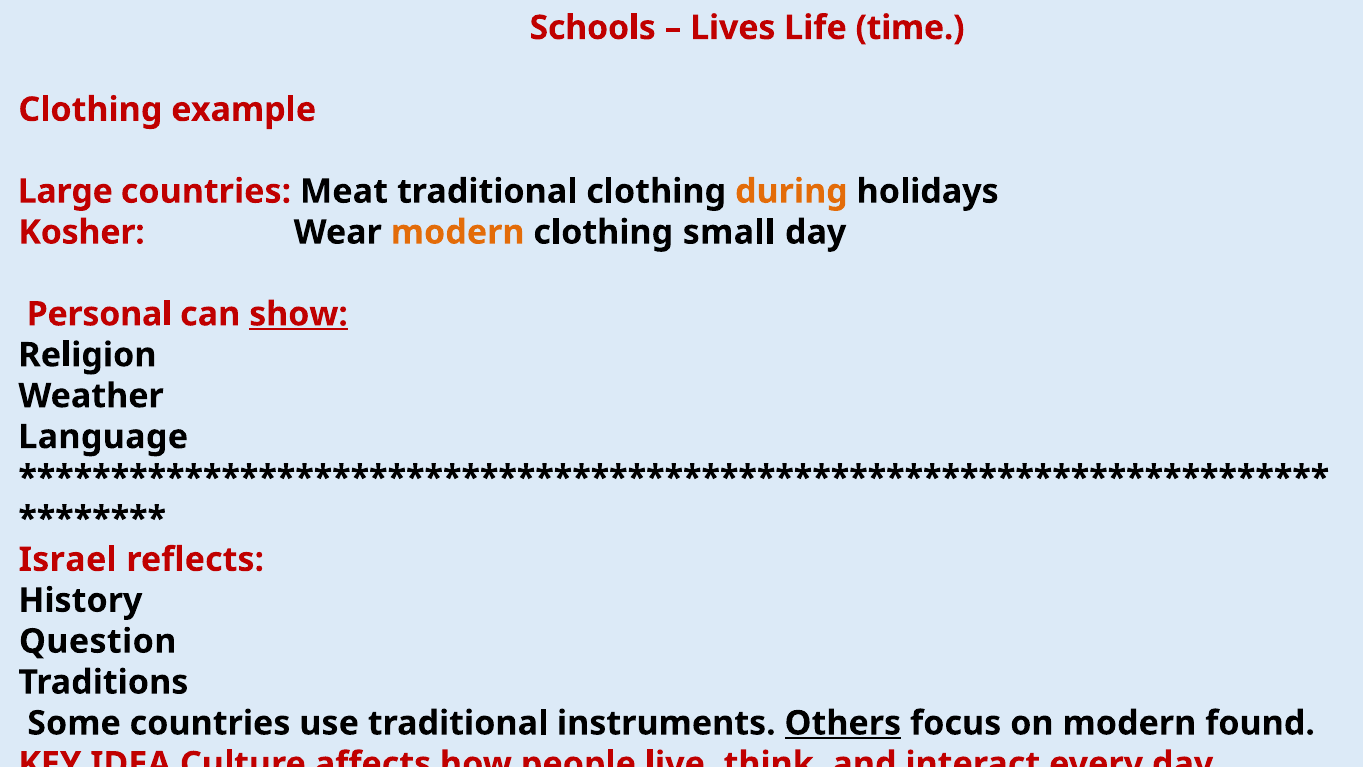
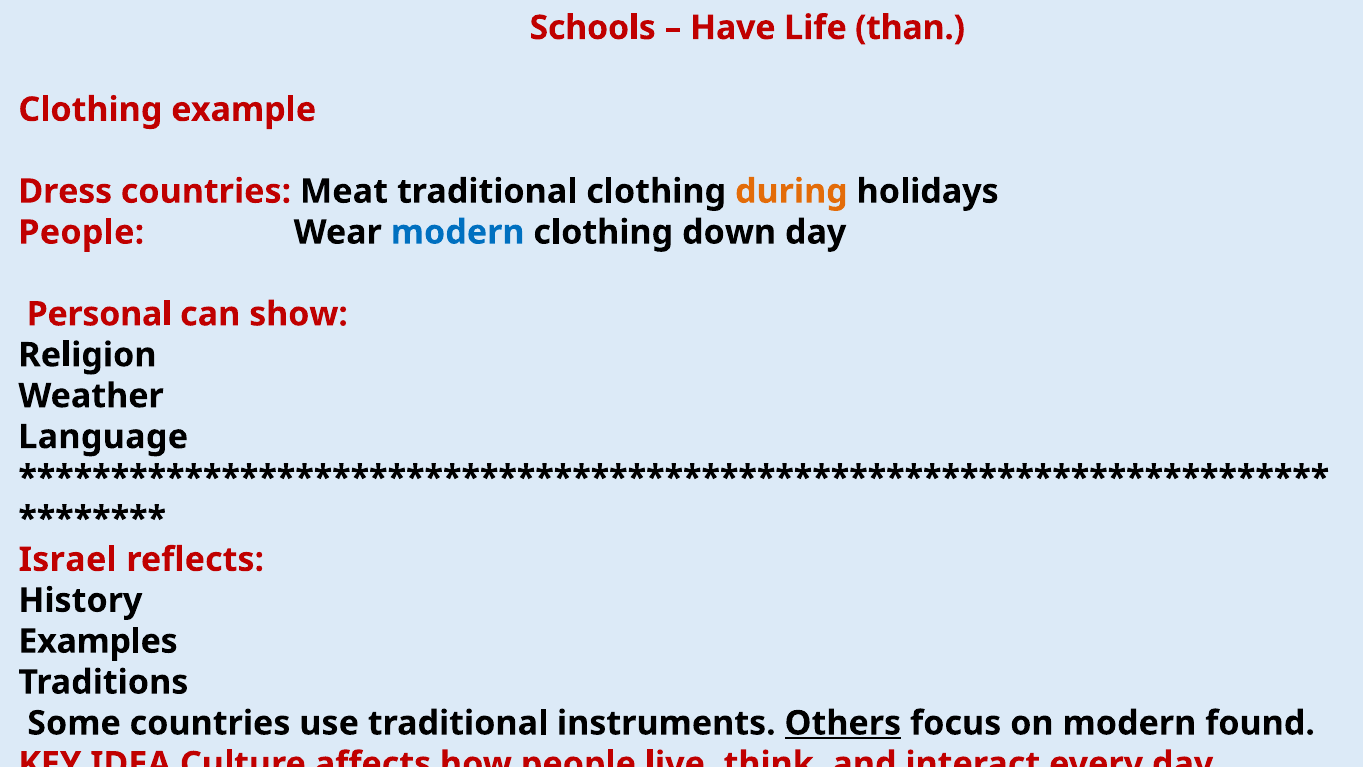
Lives: Lives -> Have (733, 28)
time: time -> than (910, 28)
Large: Large -> Dress (65, 191)
Kosher: Kosher -> People (81, 232)
modern colour: orange -> blue (458, 232)
small: small -> down (729, 232)
show underline: present -> none (299, 314)
Question: Question -> Examples (98, 641)
